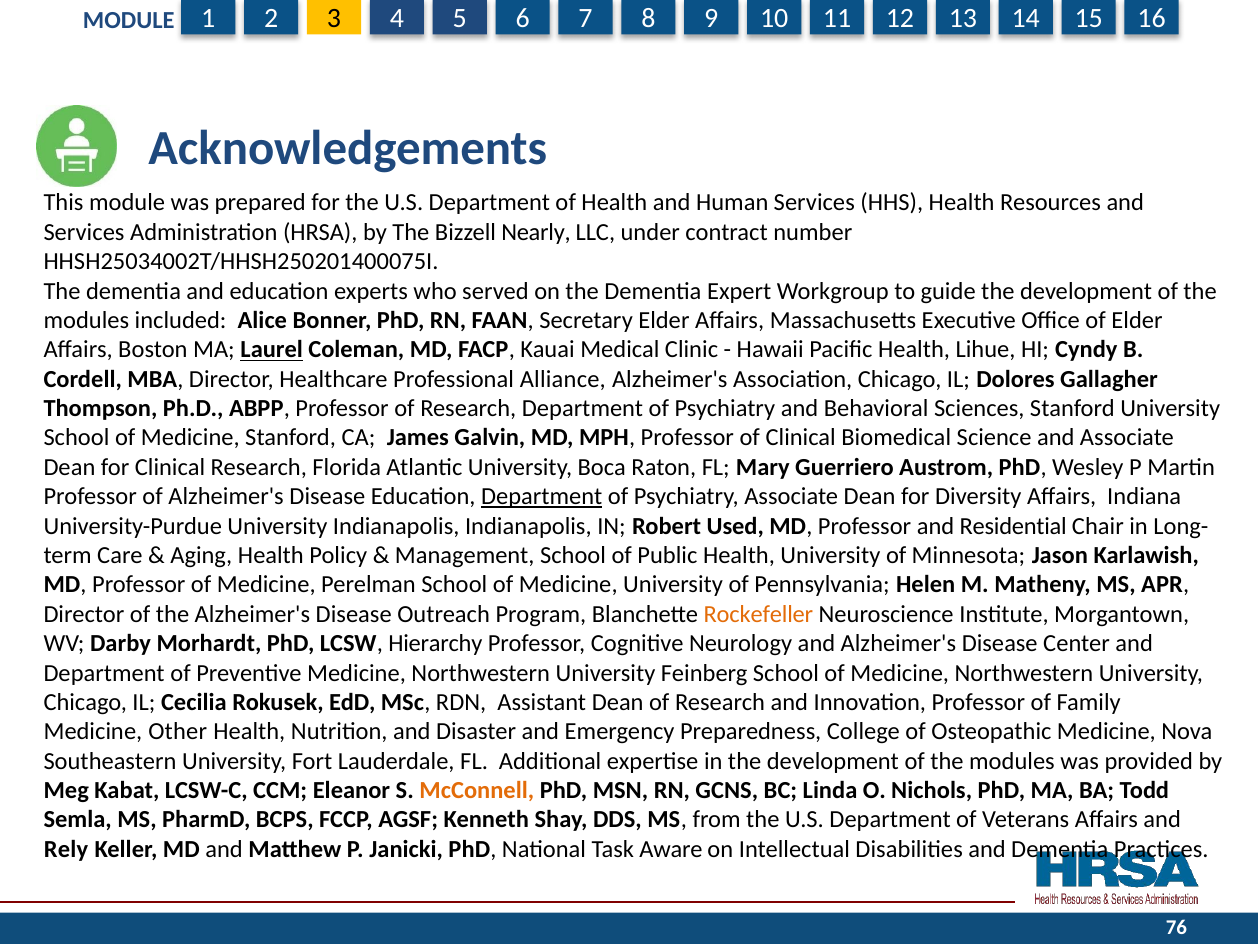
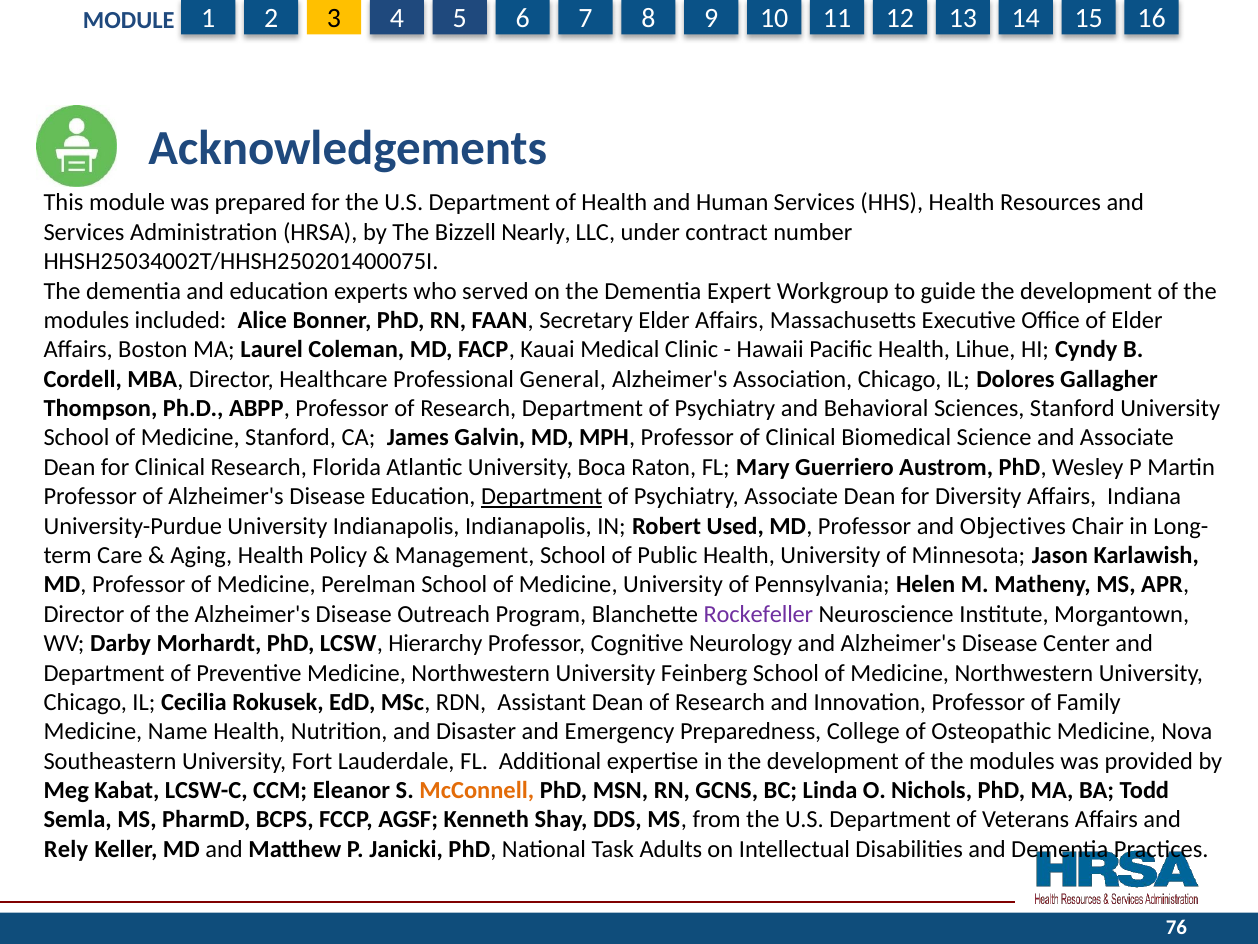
Laurel underline: present -> none (272, 350)
Alliance: Alliance -> General (563, 379)
Residential: Residential -> Objectives (1013, 526)
Rockefeller colour: orange -> purple (758, 614)
Other: Other -> Name (178, 731)
Aware: Aware -> Adults (671, 849)
